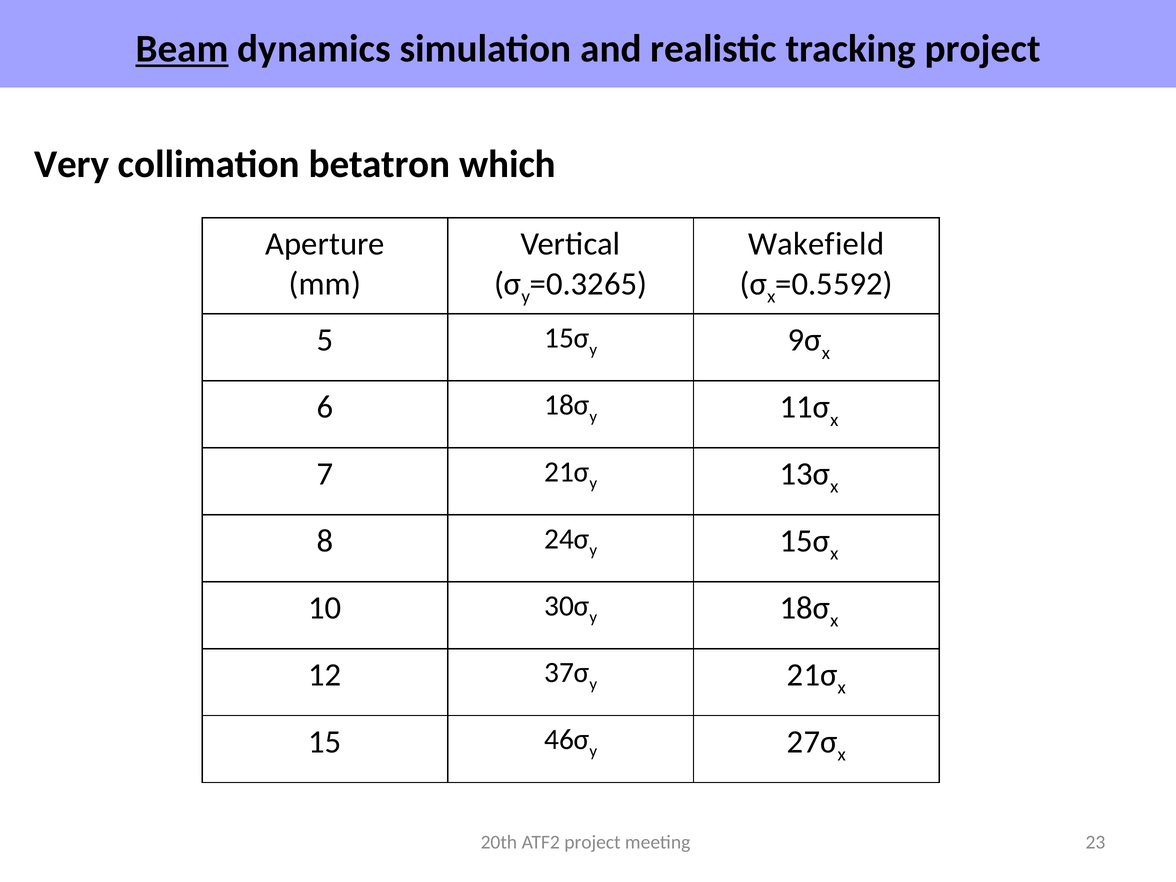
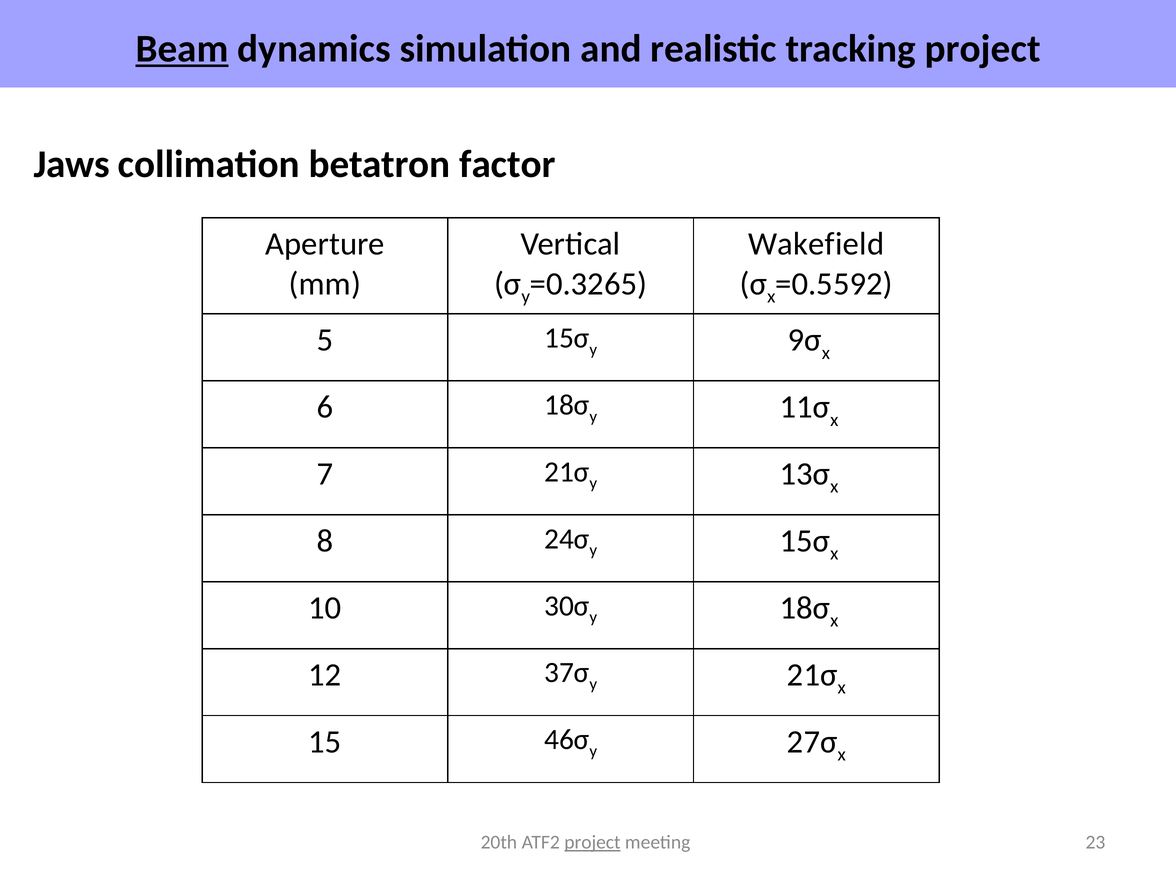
Very: Very -> Jaws (72, 164)
which: which -> factor (507, 164)
project underline: none -> present (592, 842)
